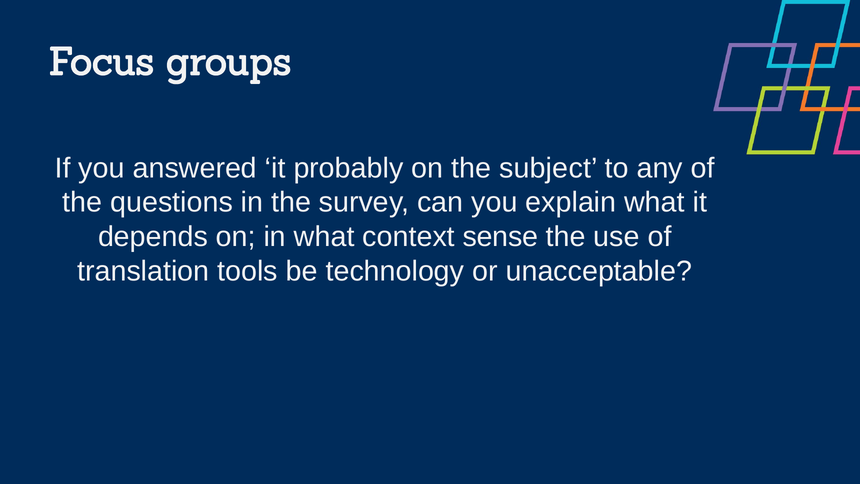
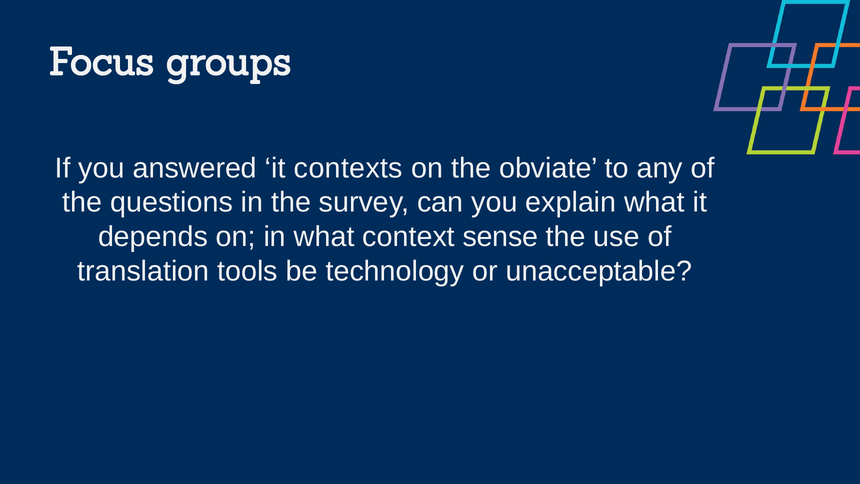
probably: probably -> contexts (348, 168)
subject: subject -> obviate (548, 168)
